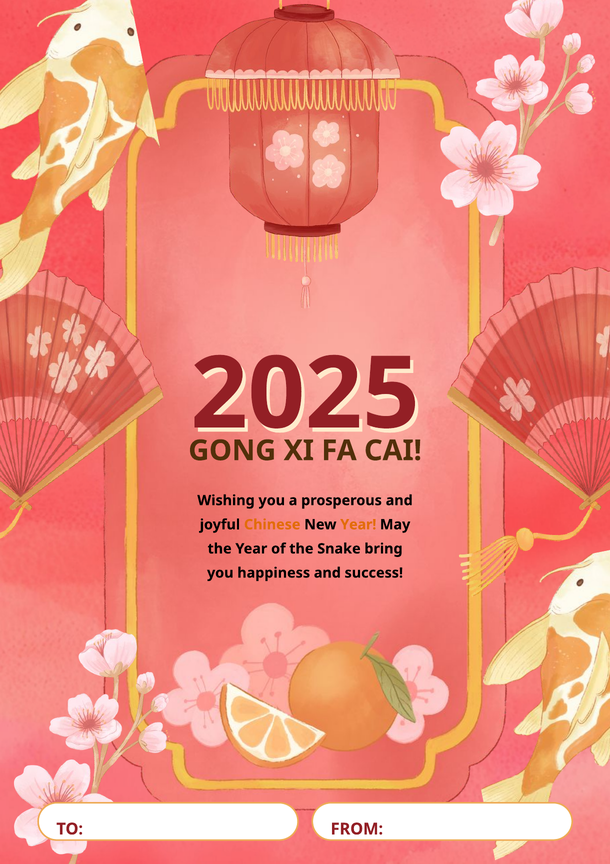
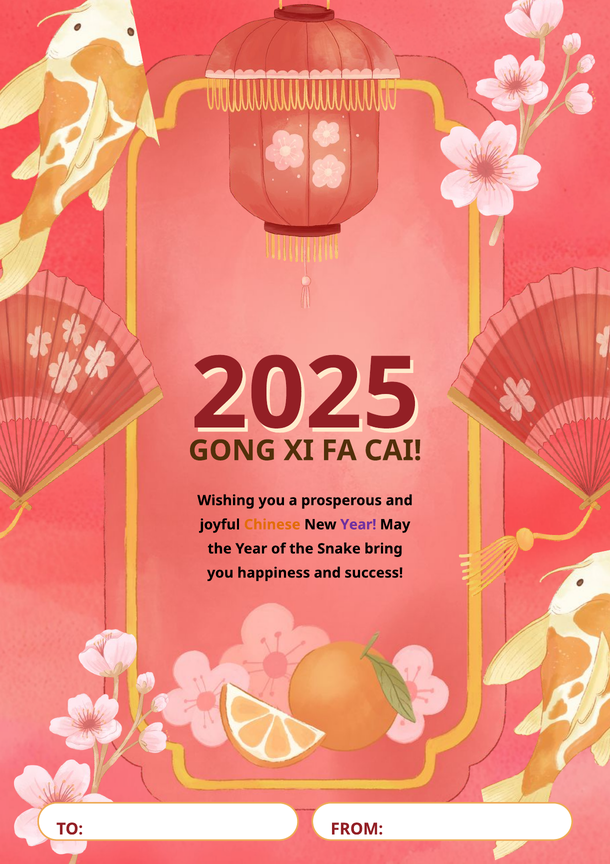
Year colour: orange -> purple (358, 524)
